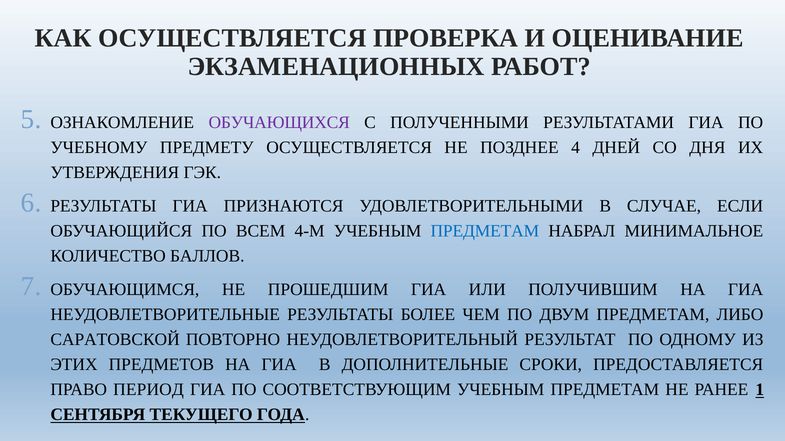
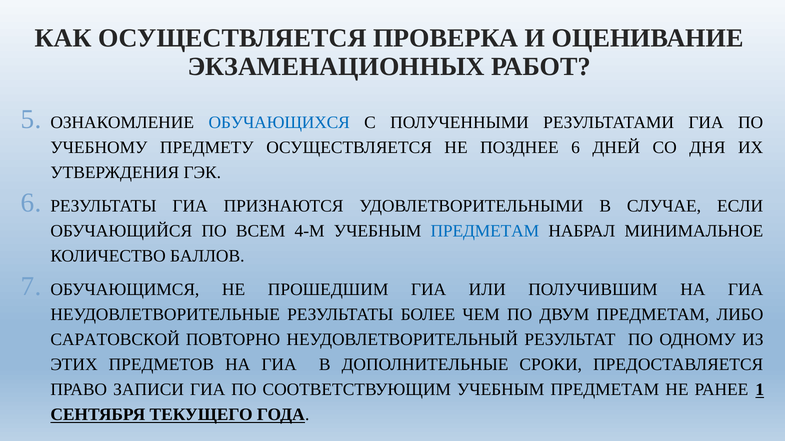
ОБУЧАЮЩИХСЯ colour: purple -> blue (279, 123)
ПОЗДНЕЕ 4: 4 -> 6 (576, 148)
ПЕРИОД: ПЕРИОД -> ЗАПИСИ (149, 390)
